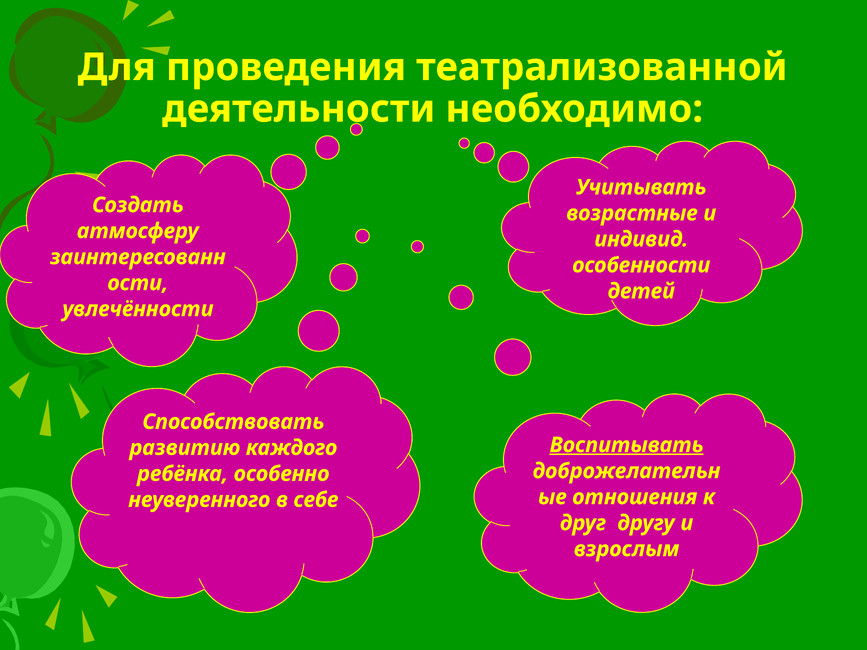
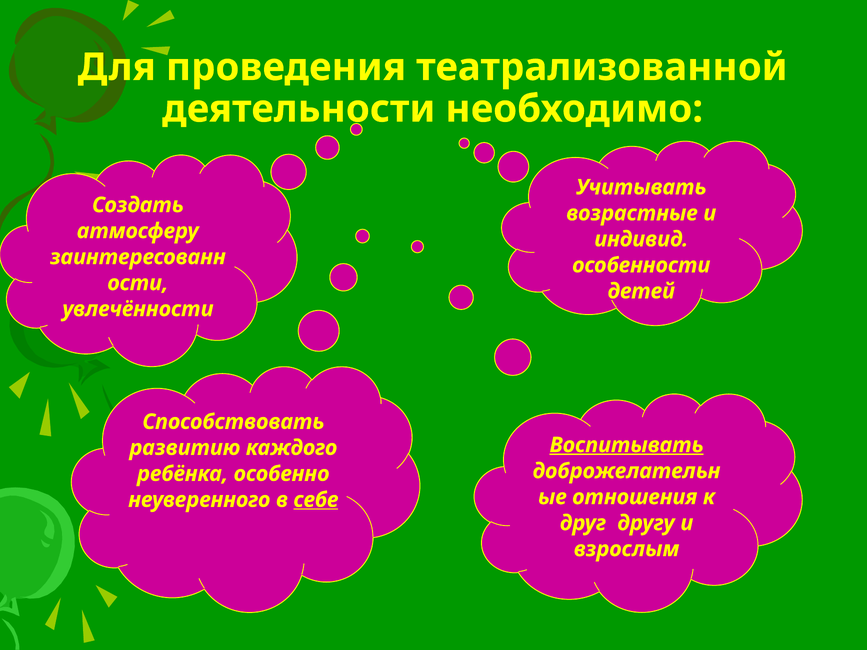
себе underline: none -> present (316, 500)
